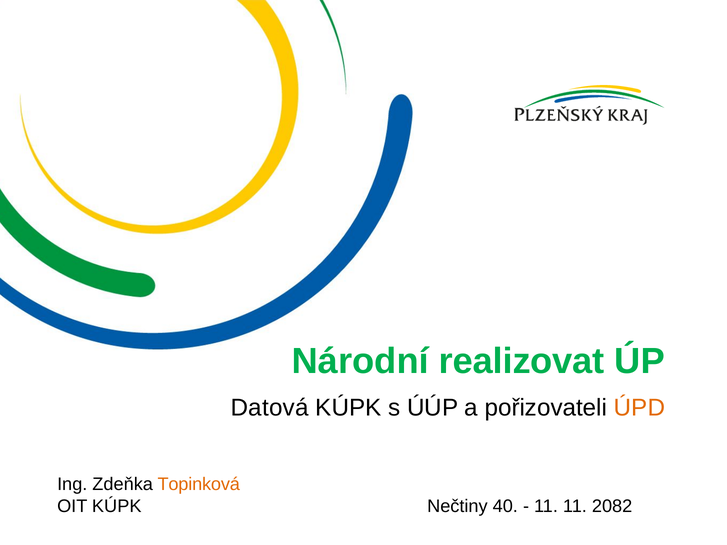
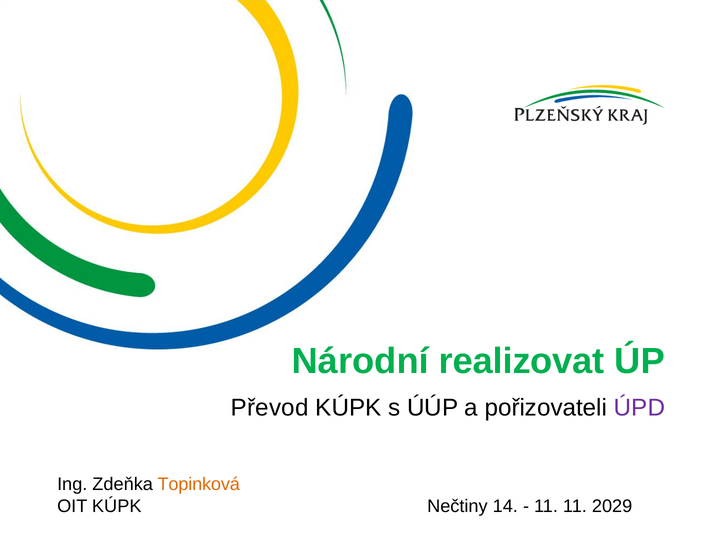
Datová: Datová -> Převod (270, 408)
ÚPD colour: orange -> purple (639, 408)
40: 40 -> 14 (505, 506)
2082: 2082 -> 2029 (612, 506)
